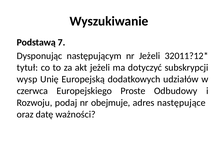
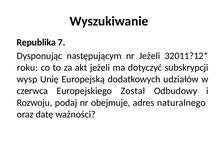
Podstawą: Podstawą -> Republika (36, 42)
tytuł: tytuł -> roku (27, 67)
Proste: Proste -> Został (133, 91)
następujące: następujące -> naturalnego (181, 102)
